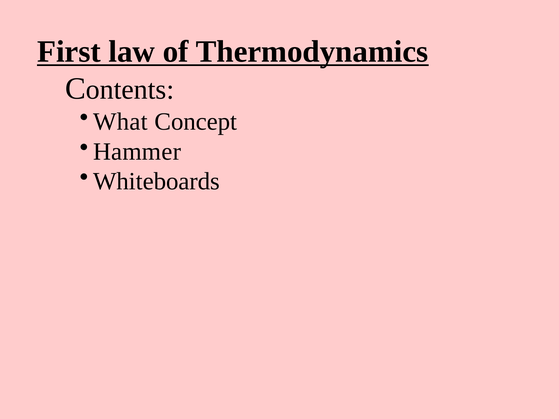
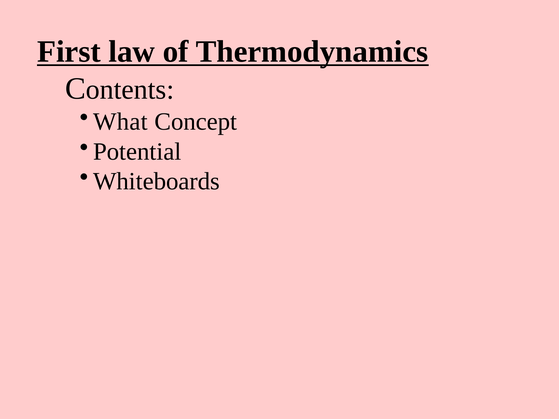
Hammer: Hammer -> Potential (137, 152)
